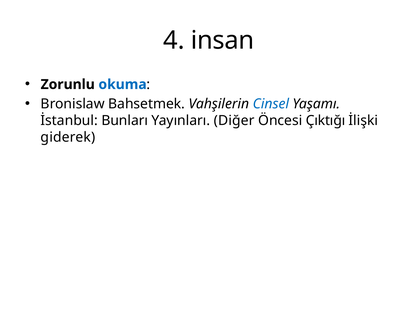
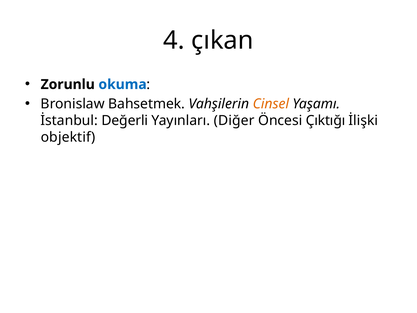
insan: insan -> çıkan (222, 40)
Cinsel colour: blue -> orange (271, 104)
Bunları: Bunları -> Değerli (125, 121)
giderek: giderek -> objektif (68, 137)
